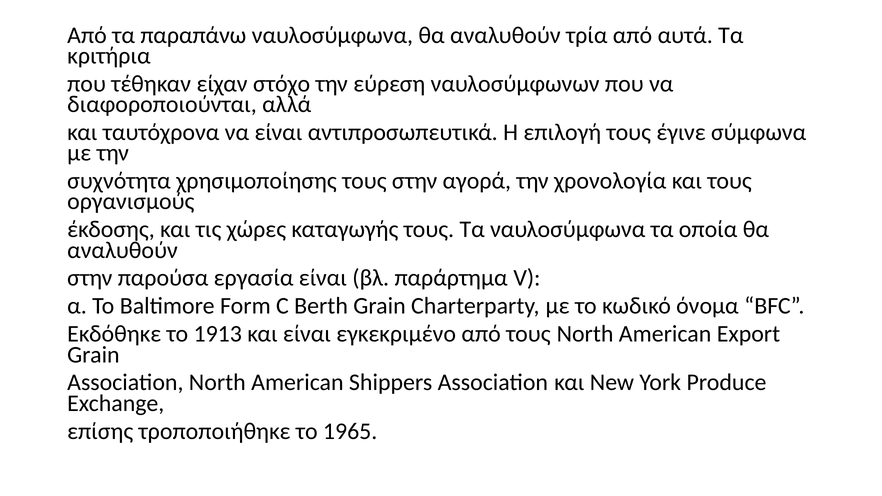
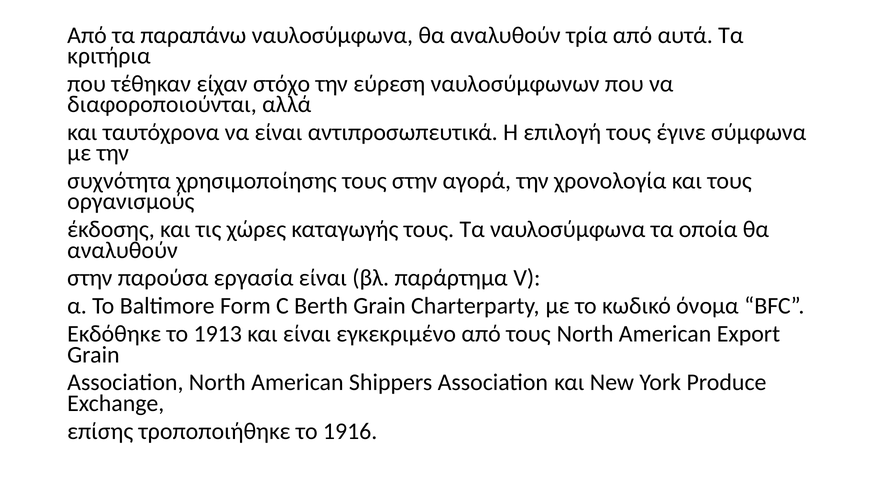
1965: 1965 -> 1916 (350, 431)
